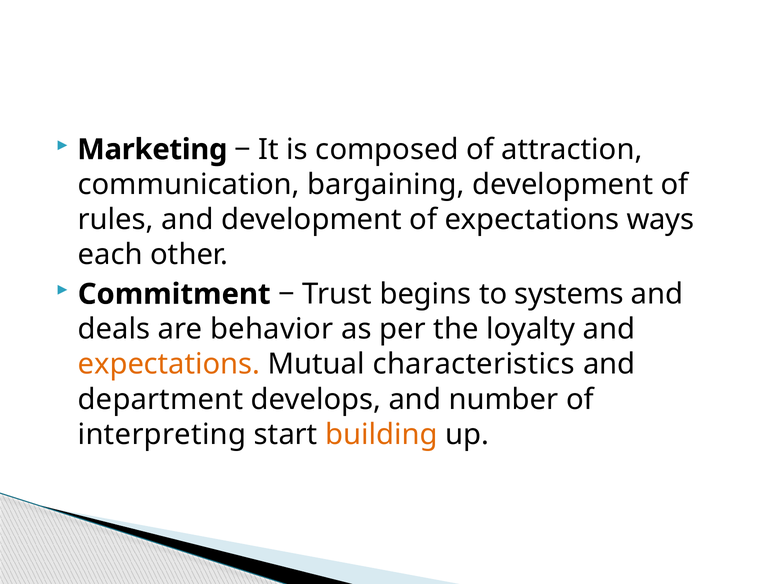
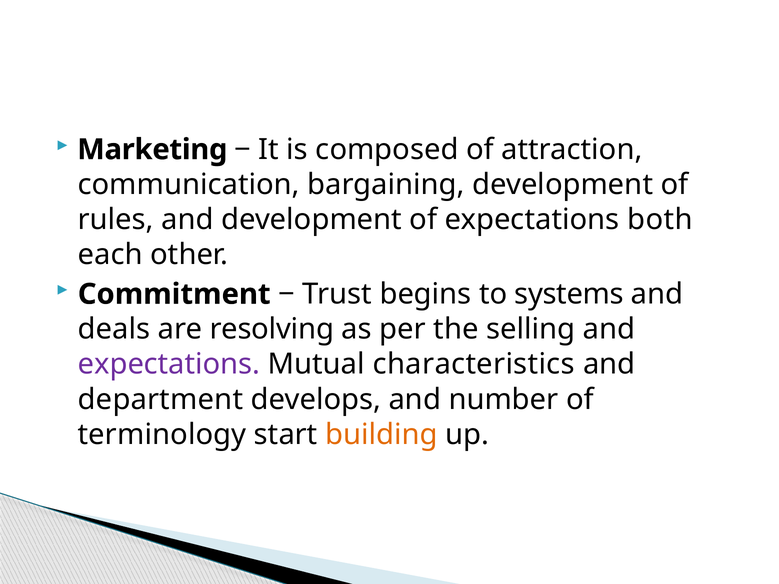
ways: ways -> both (660, 220)
behavior: behavior -> resolving (272, 329)
loyalty: loyalty -> selling (531, 329)
expectations colour: orange -> purple (169, 364)
interpreting: interpreting -> terminology (162, 435)
